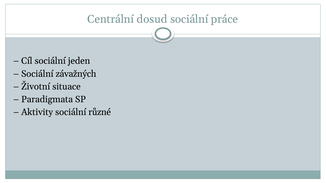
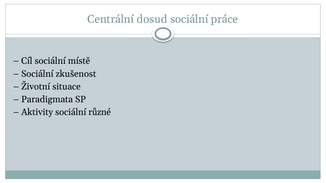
jeden: jeden -> místě (79, 61)
závažných: závažných -> zkušenost (76, 74)
